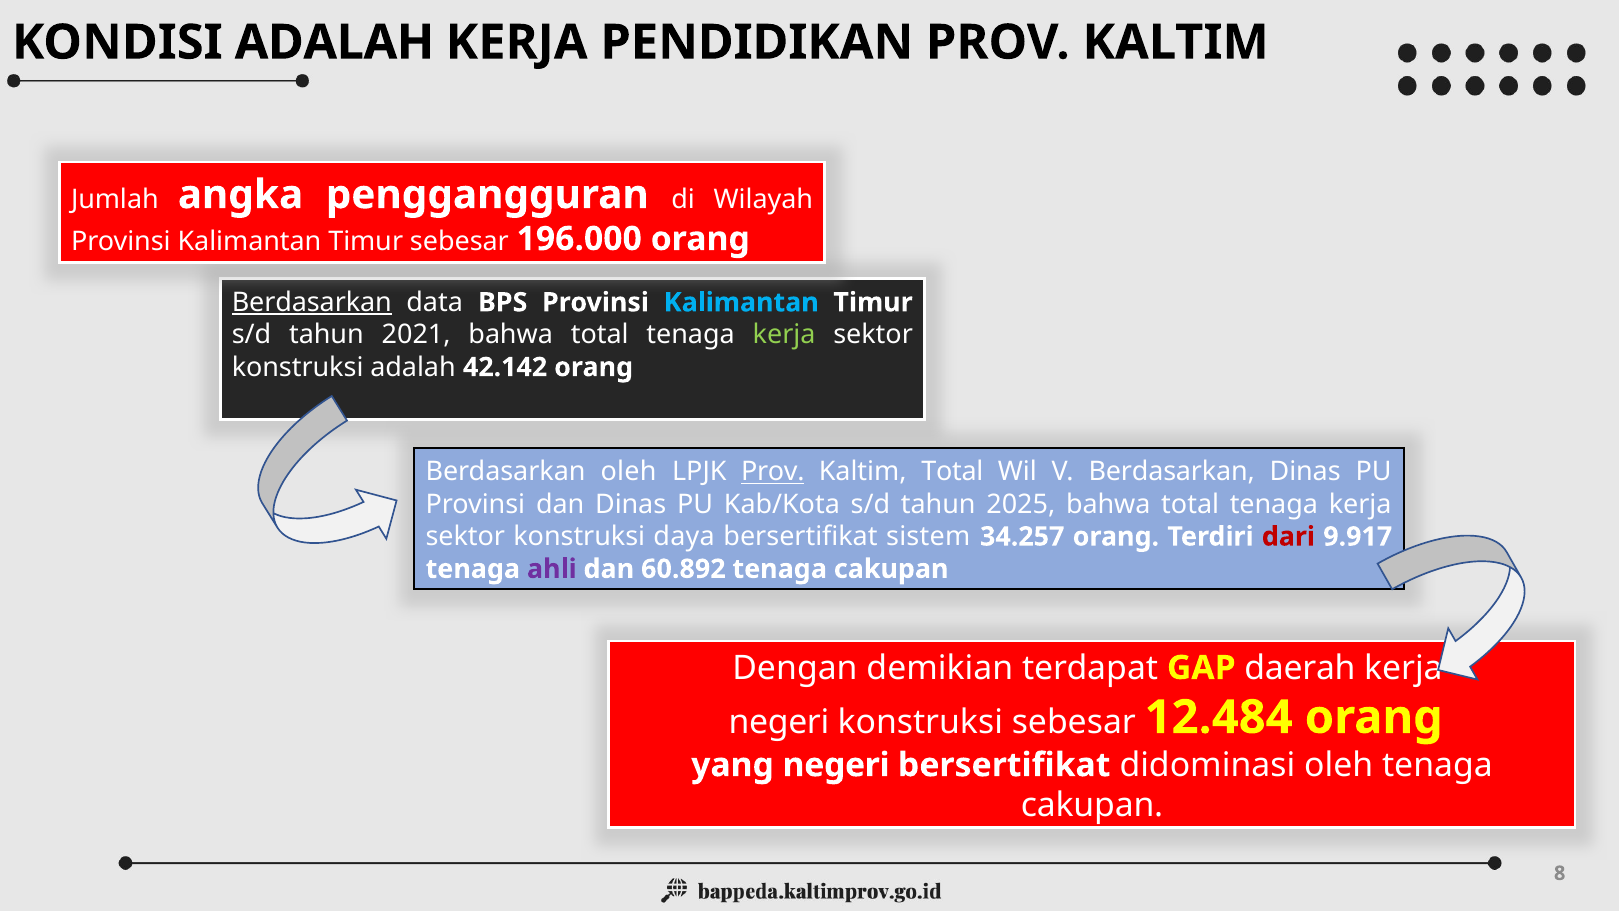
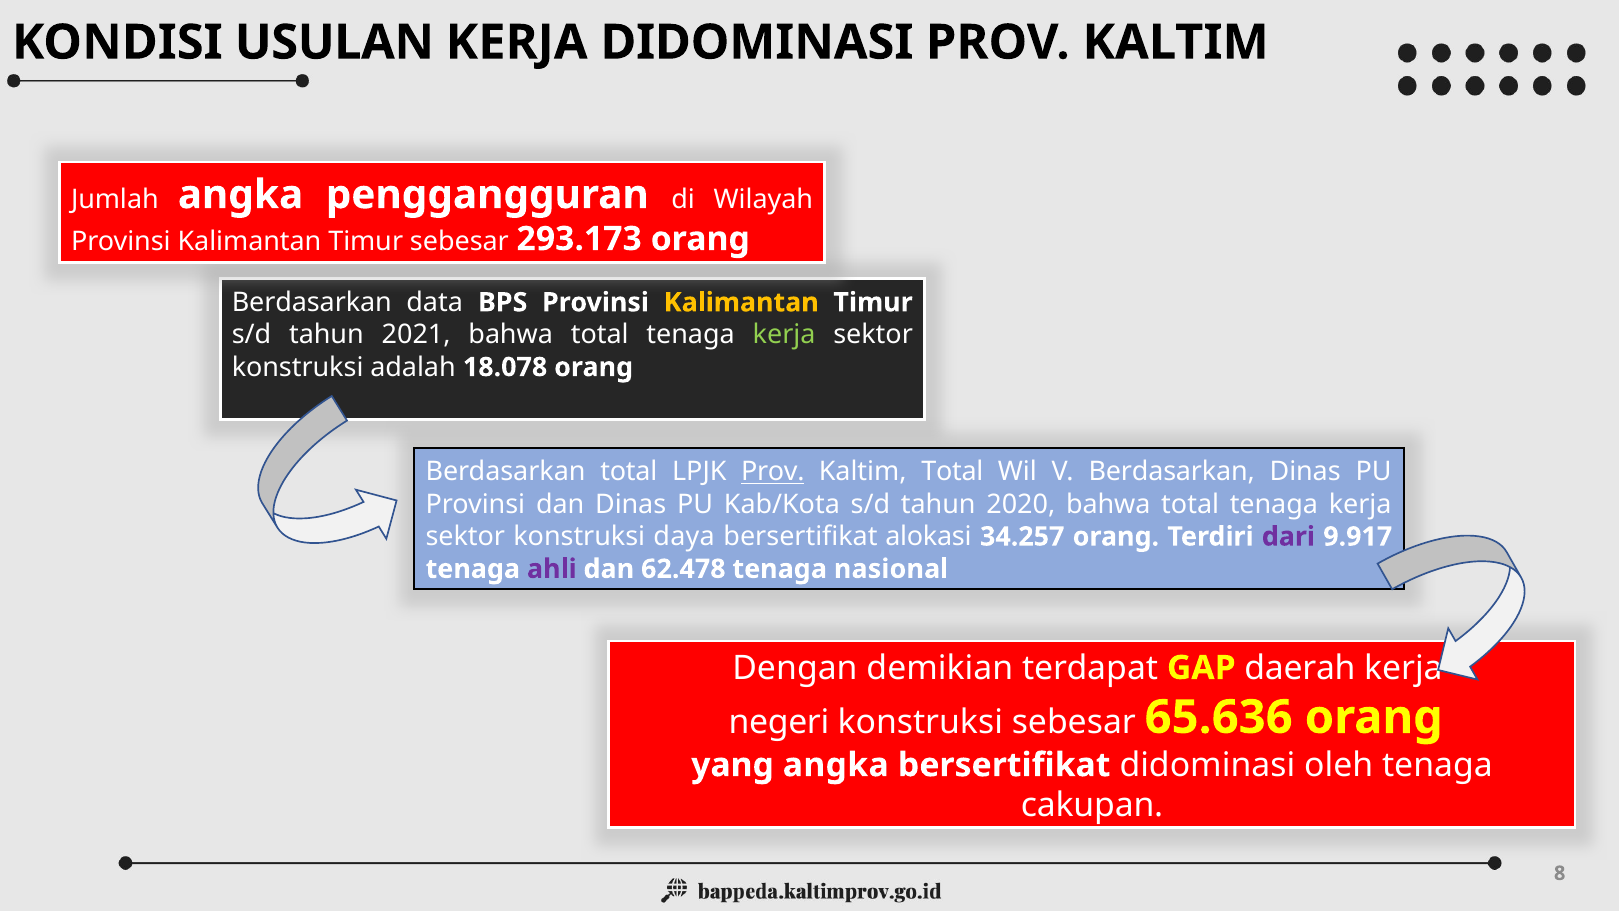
KONDISI ADALAH: ADALAH -> USULAN (334, 43)
KERJA PENDIDIKAN: PENDIDIKAN -> DIDOMINASI (757, 43)
196.000: 196.000 -> 293.173 (579, 239)
Berdasarkan underline: present -> none (312, 302)
Kalimantan colour: light blue -> yellow (741, 302)
42.142: 42.142 -> 18.078 (505, 367)
Berdasarkan oleh: oleh -> total (629, 472)
2025: 2025 -> 2020 (1021, 504)
sistem: sistem -> alokasi (928, 536)
dari colour: red -> purple (1288, 536)
60.892: 60.892 -> 62.478 (683, 569)
cakupan: cakupan -> nasional (891, 569)
12.484: 12.484 -> 65.636 (1219, 717)
yang negeri: negeri -> angka (836, 765)
